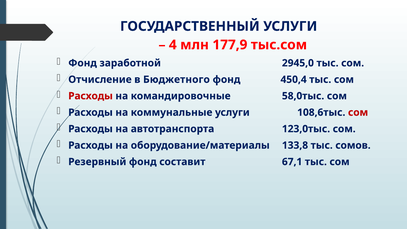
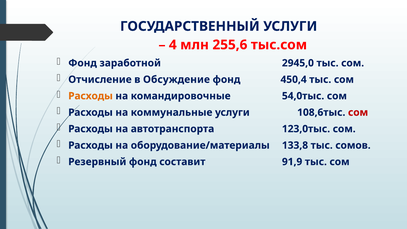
177,9: 177,9 -> 255,6 (230, 45)
Бюджетного: Бюджетного -> Обсуждение (176, 79)
Расходы colour: red -> orange (91, 96)
58,0тыс: 58,0тыс -> 54,0тыс (303, 96)
67,1: 67,1 -> 91,9 (292, 162)
